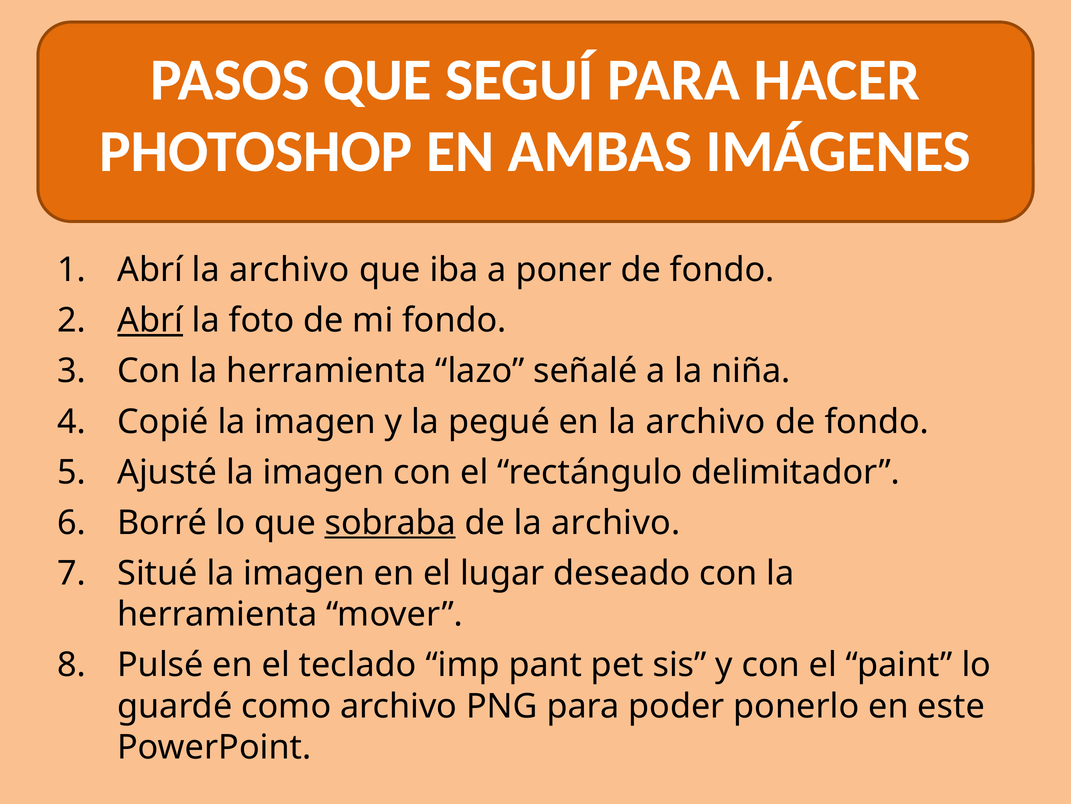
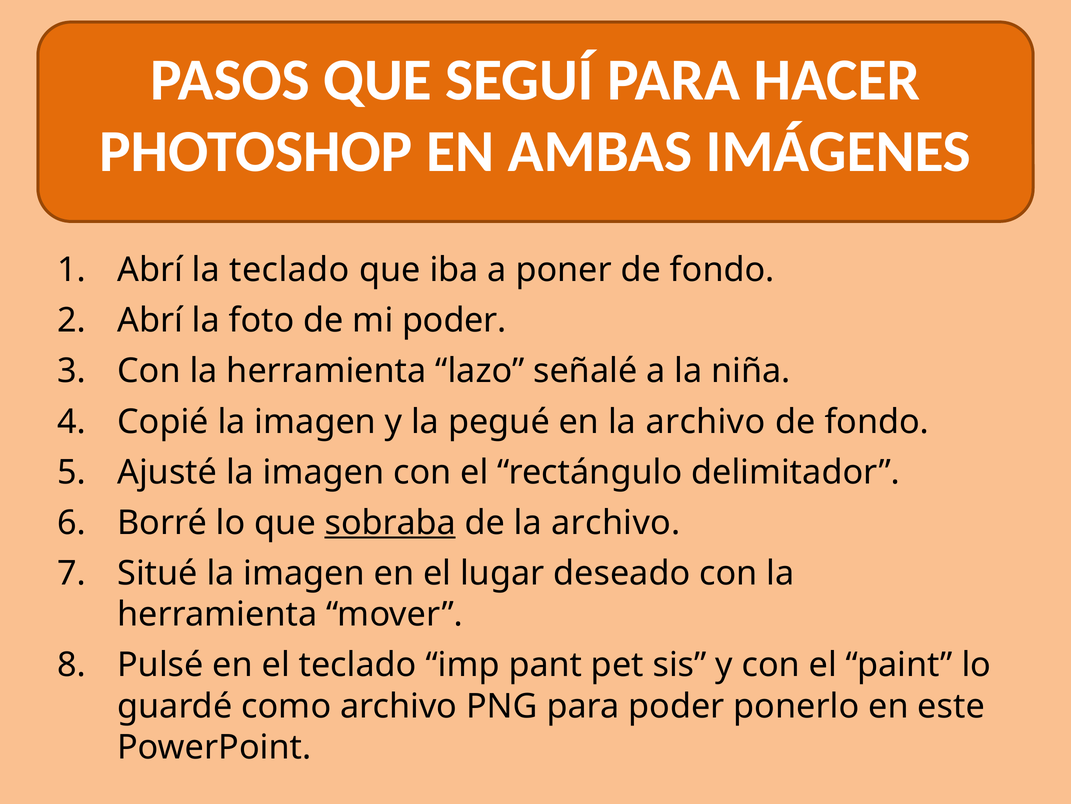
Abrí la archivo: archivo -> teclado (289, 270)
Abrí underline: present -> none (150, 320)
mi fondo: fondo -> poder (454, 320)
